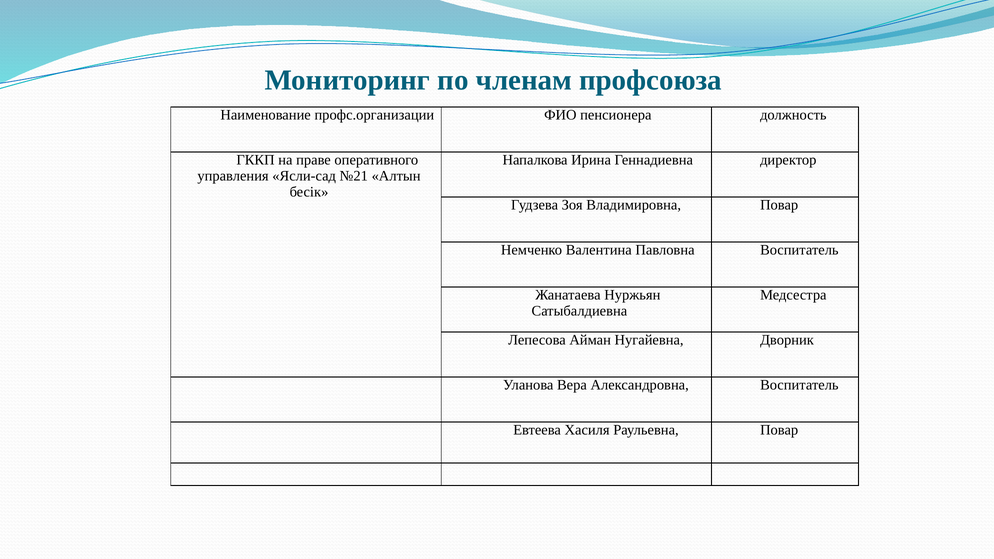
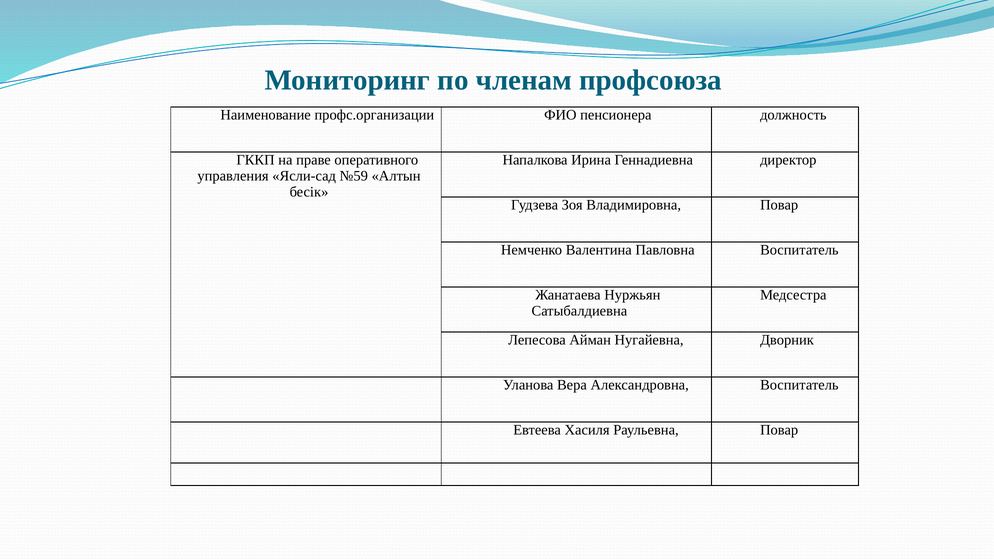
№21: №21 -> №59 (354, 176)
